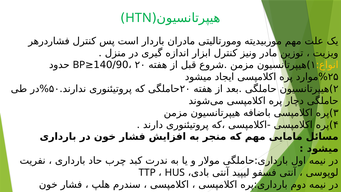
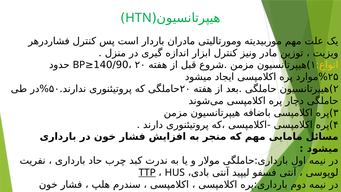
TTP underline: none -> present (147, 172)
